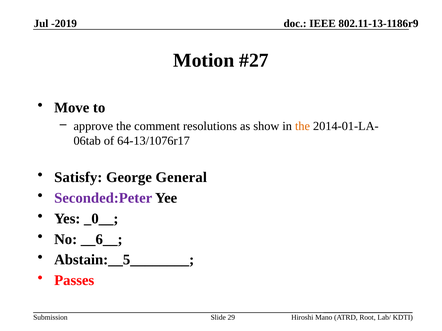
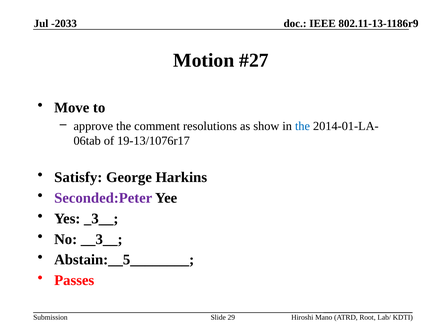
-2019: -2019 -> -2033 (64, 24)
the colour: orange -> blue (302, 126)
64-13/1076r17: 64-13/1076r17 -> 19-13/1076r17 (154, 141)
General: General -> Harkins (181, 178)
_0__: _0__ -> _3__ (101, 219)
__6__: __6__ -> __3__ (102, 240)
